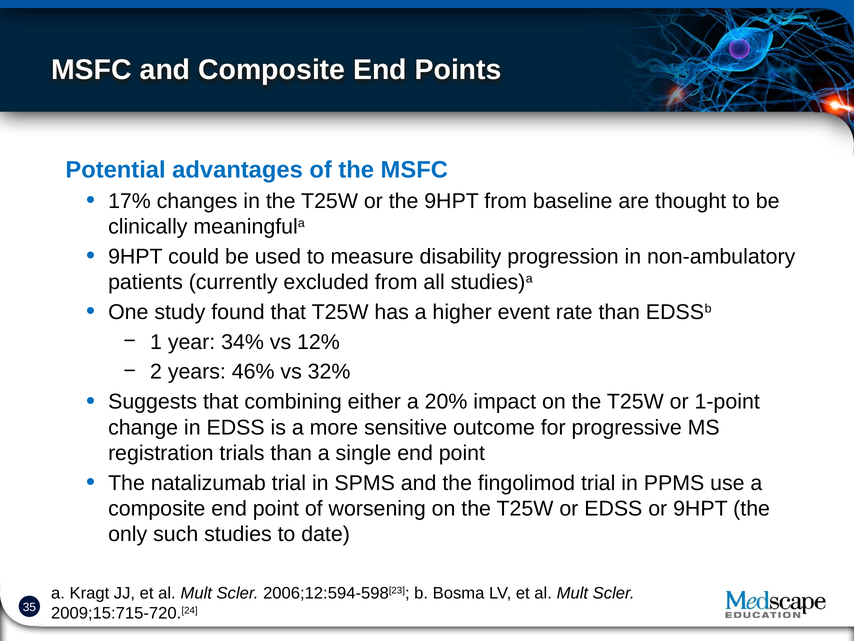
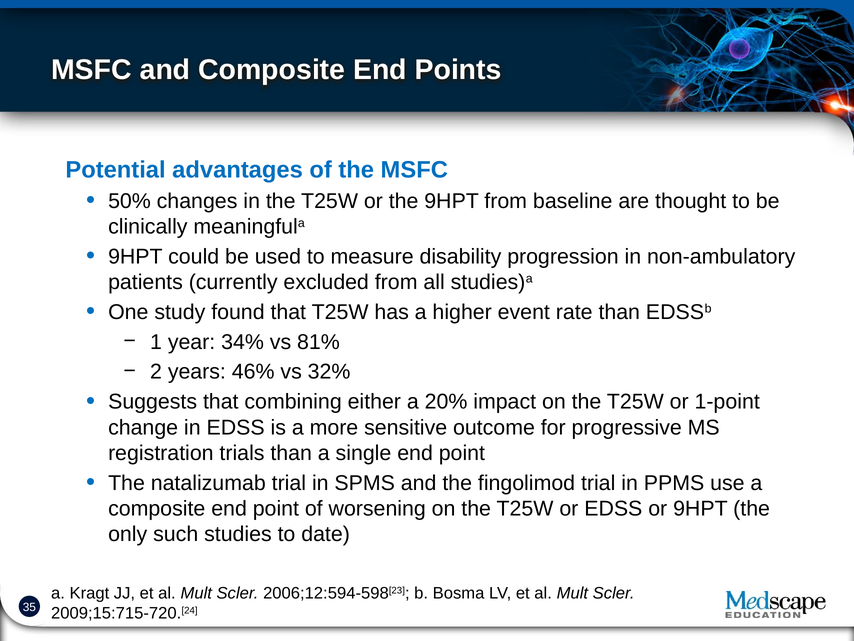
17%: 17% -> 50% (129, 201)
12%: 12% -> 81% (318, 342)
